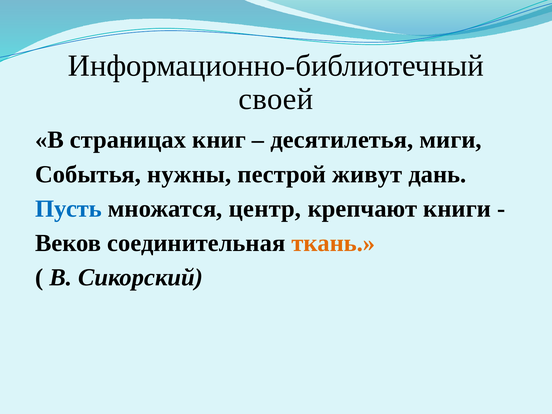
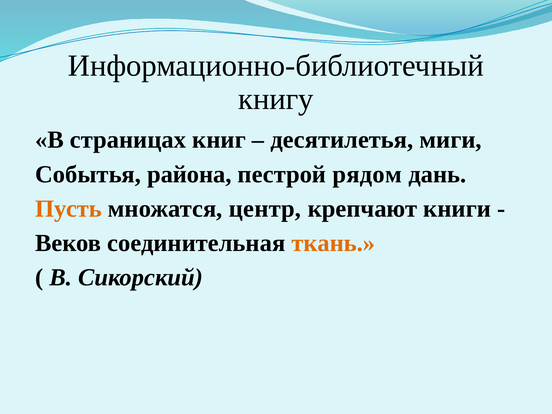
своей: своей -> книгу (276, 99)
нужны: нужны -> района (189, 174)
живут: живут -> рядом (367, 174)
Пусть colour: blue -> orange (69, 209)
